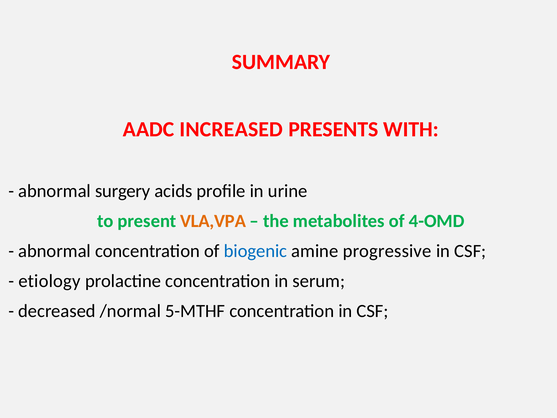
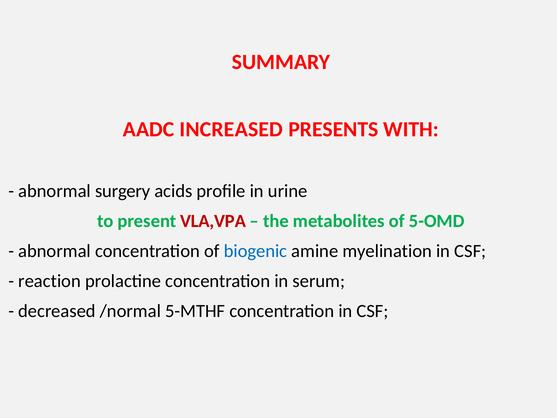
VLA,VPA colour: orange -> red (213, 221)
4-OMD: 4-OMD -> 5-OMD (437, 221)
progressive: progressive -> myelination (387, 251)
etiology: etiology -> reaction (50, 281)
